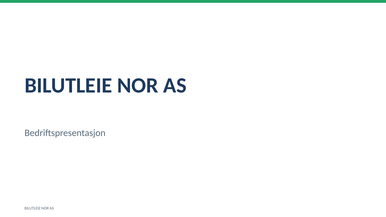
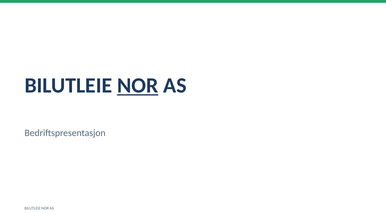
NOR underline: none -> present (138, 86)
